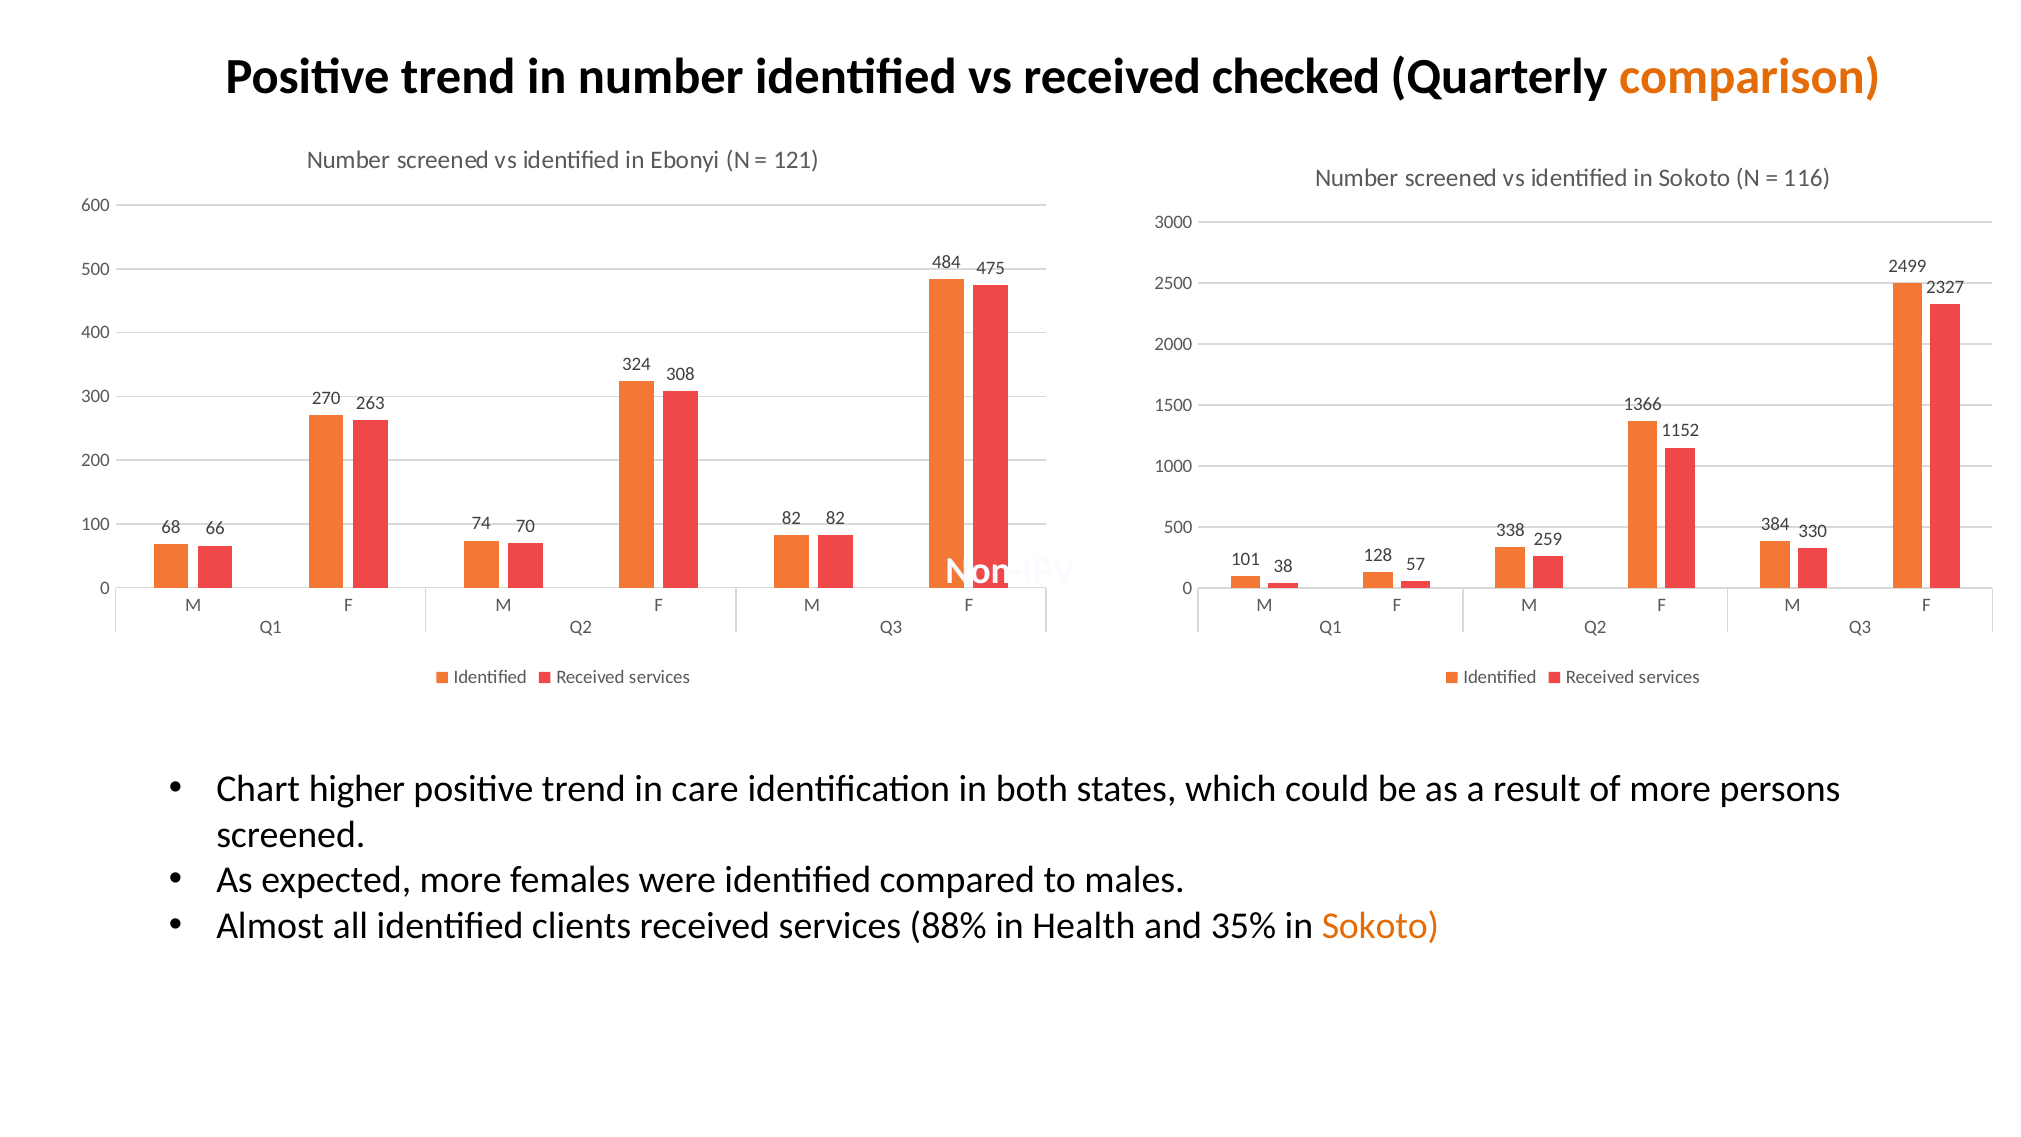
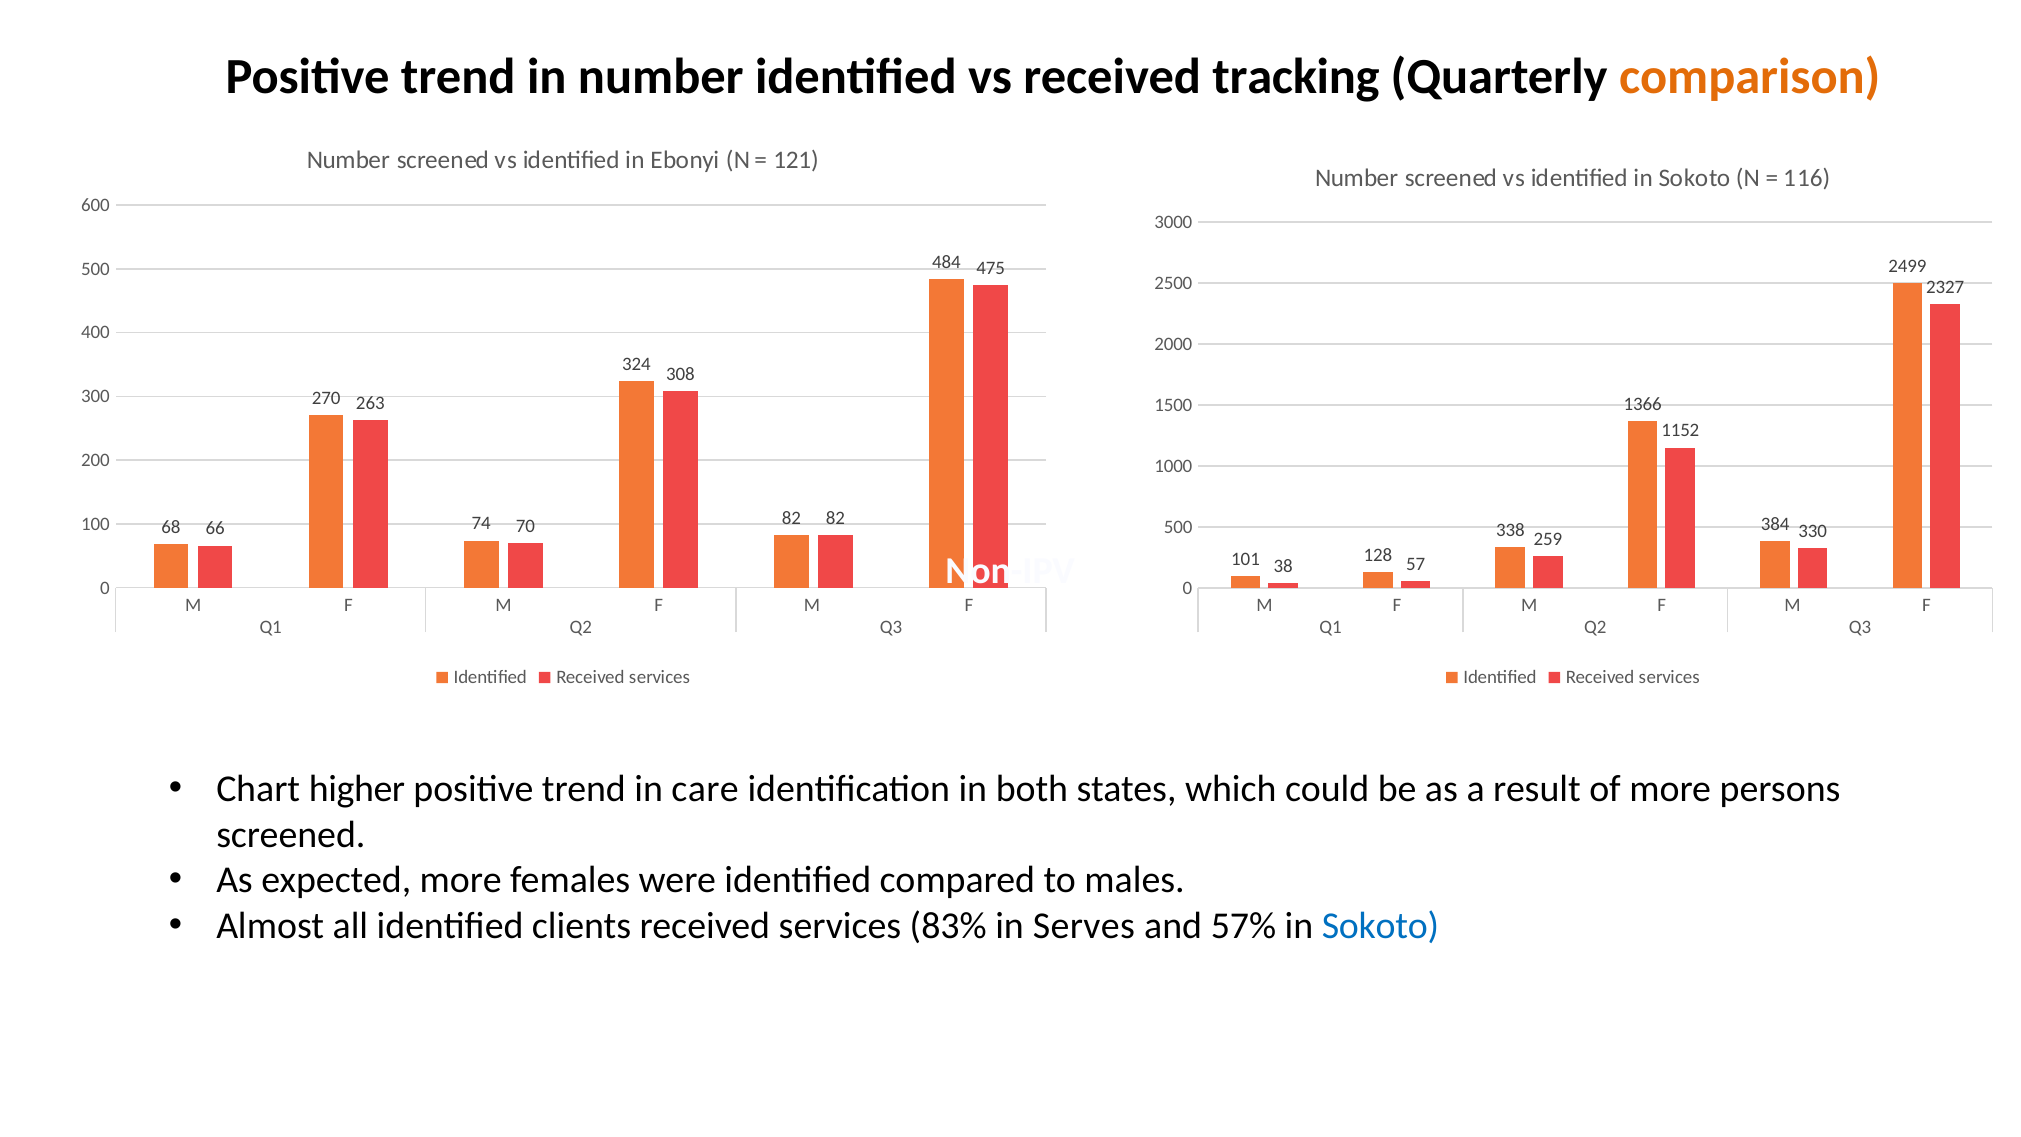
checked: checked -> tracking (1296, 77)
88%: 88% -> 83% (948, 926)
Health: Health -> Serves (1084, 926)
35%: 35% -> 57% (1243, 926)
Sokoto colour: orange -> blue (1380, 926)
